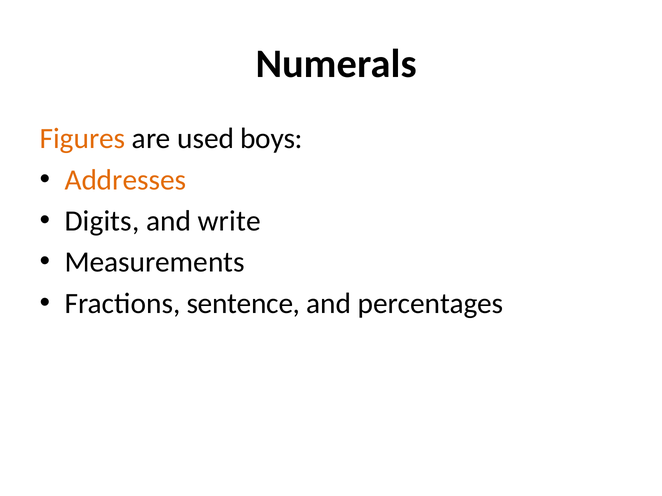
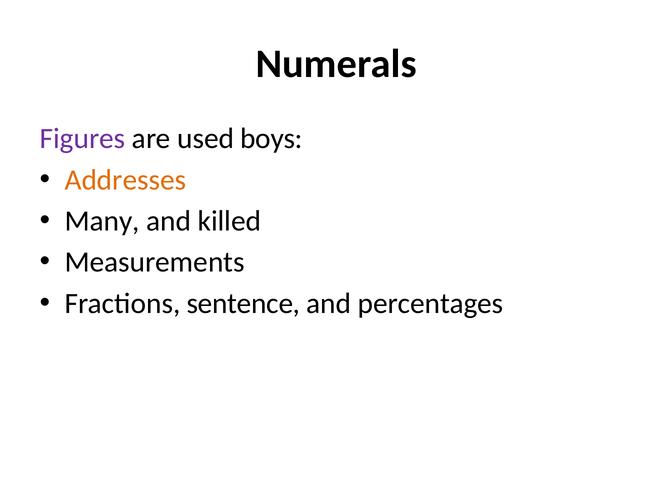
Figures colour: orange -> purple (83, 139)
Digits: Digits -> Many (102, 221)
write: write -> killed (229, 221)
